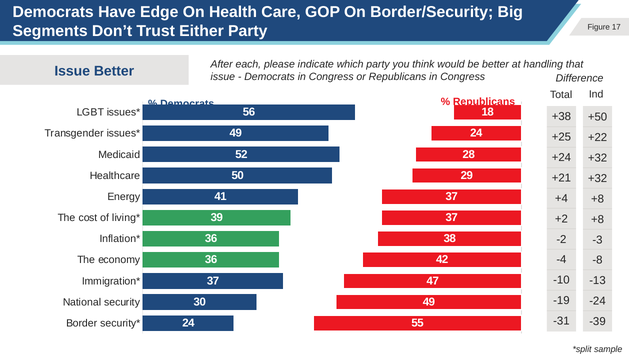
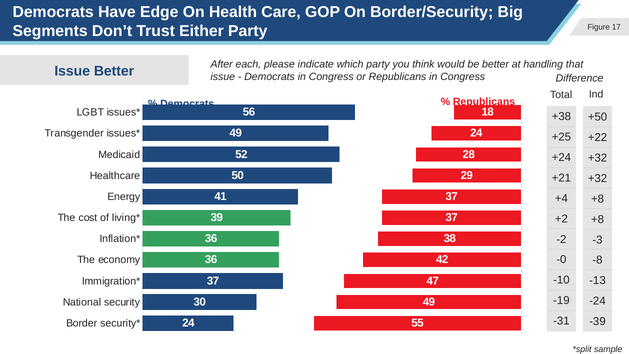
-4: -4 -> -0 (561, 260)
